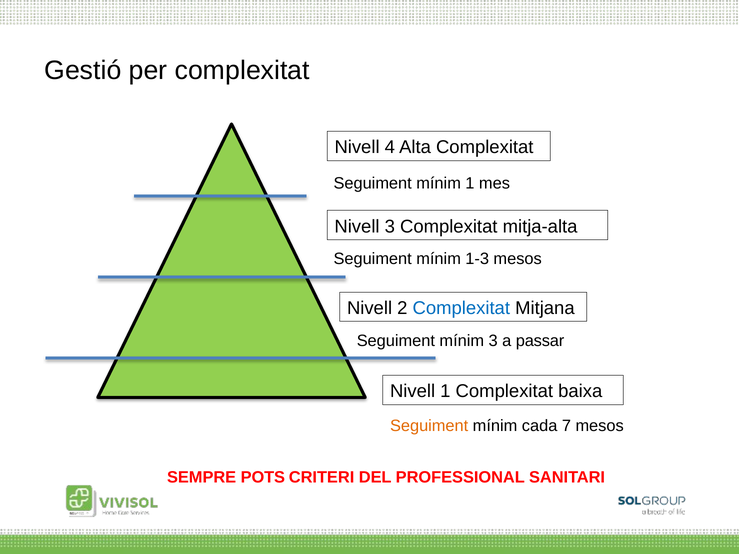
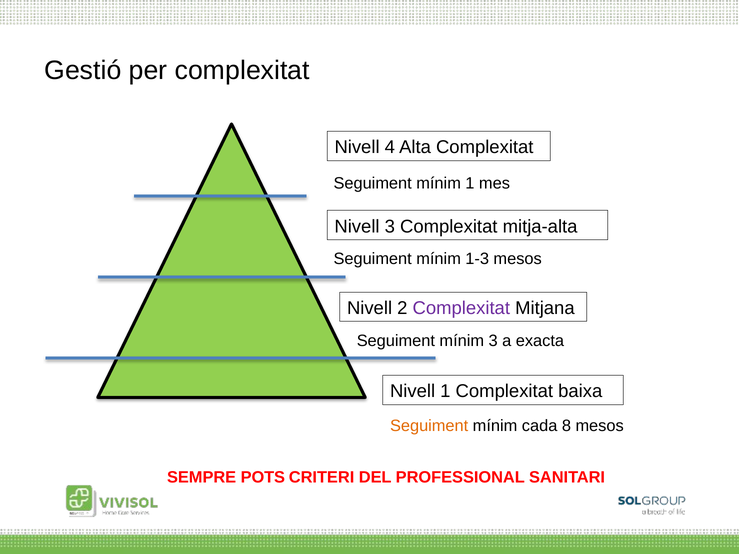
Complexitat colour: blue -> purple (461, 308)
passar: passar -> exacta (540, 341)
7: 7 -> 8 (566, 426)
